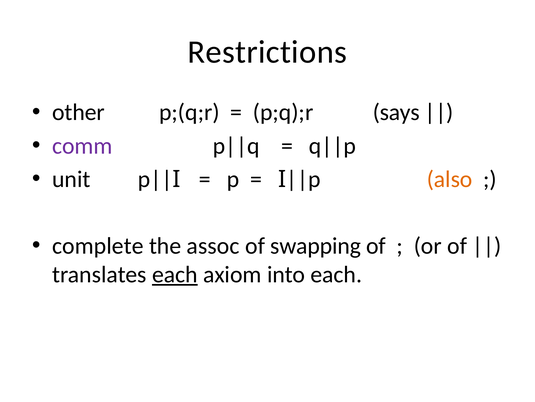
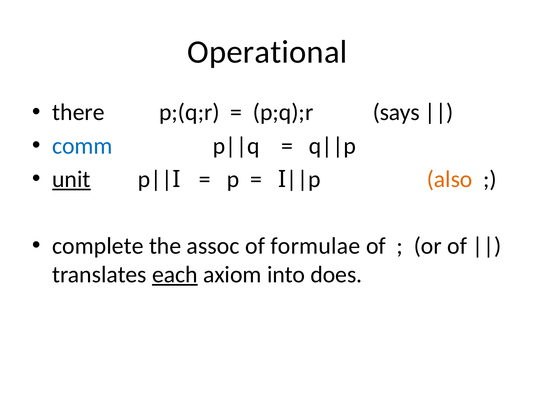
Restrictions: Restrictions -> Operational (267, 52)
other: other -> there (78, 112)
comm colour: purple -> blue (82, 146)
unit underline: none -> present (71, 179)
swapping: swapping -> formulae (315, 246)
into each: each -> does (336, 274)
